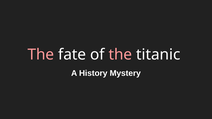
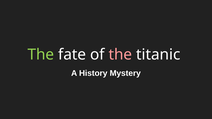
The colour: pink -> light green (41, 55)
